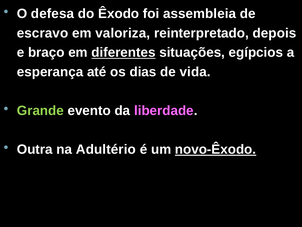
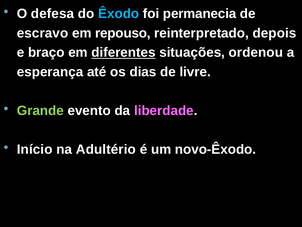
Êxodo colour: white -> light blue (119, 14)
assembleia: assembleia -> permanecia (200, 14)
valoriza: valoriza -> repouso (123, 33)
egípcios: egípcios -> ordenou (256, 52)
vida: vida -> livre (195, 72)
Outra: Outra -> Início (35, 149)
novo-Êxodo underline: present -> none (216, 149)
